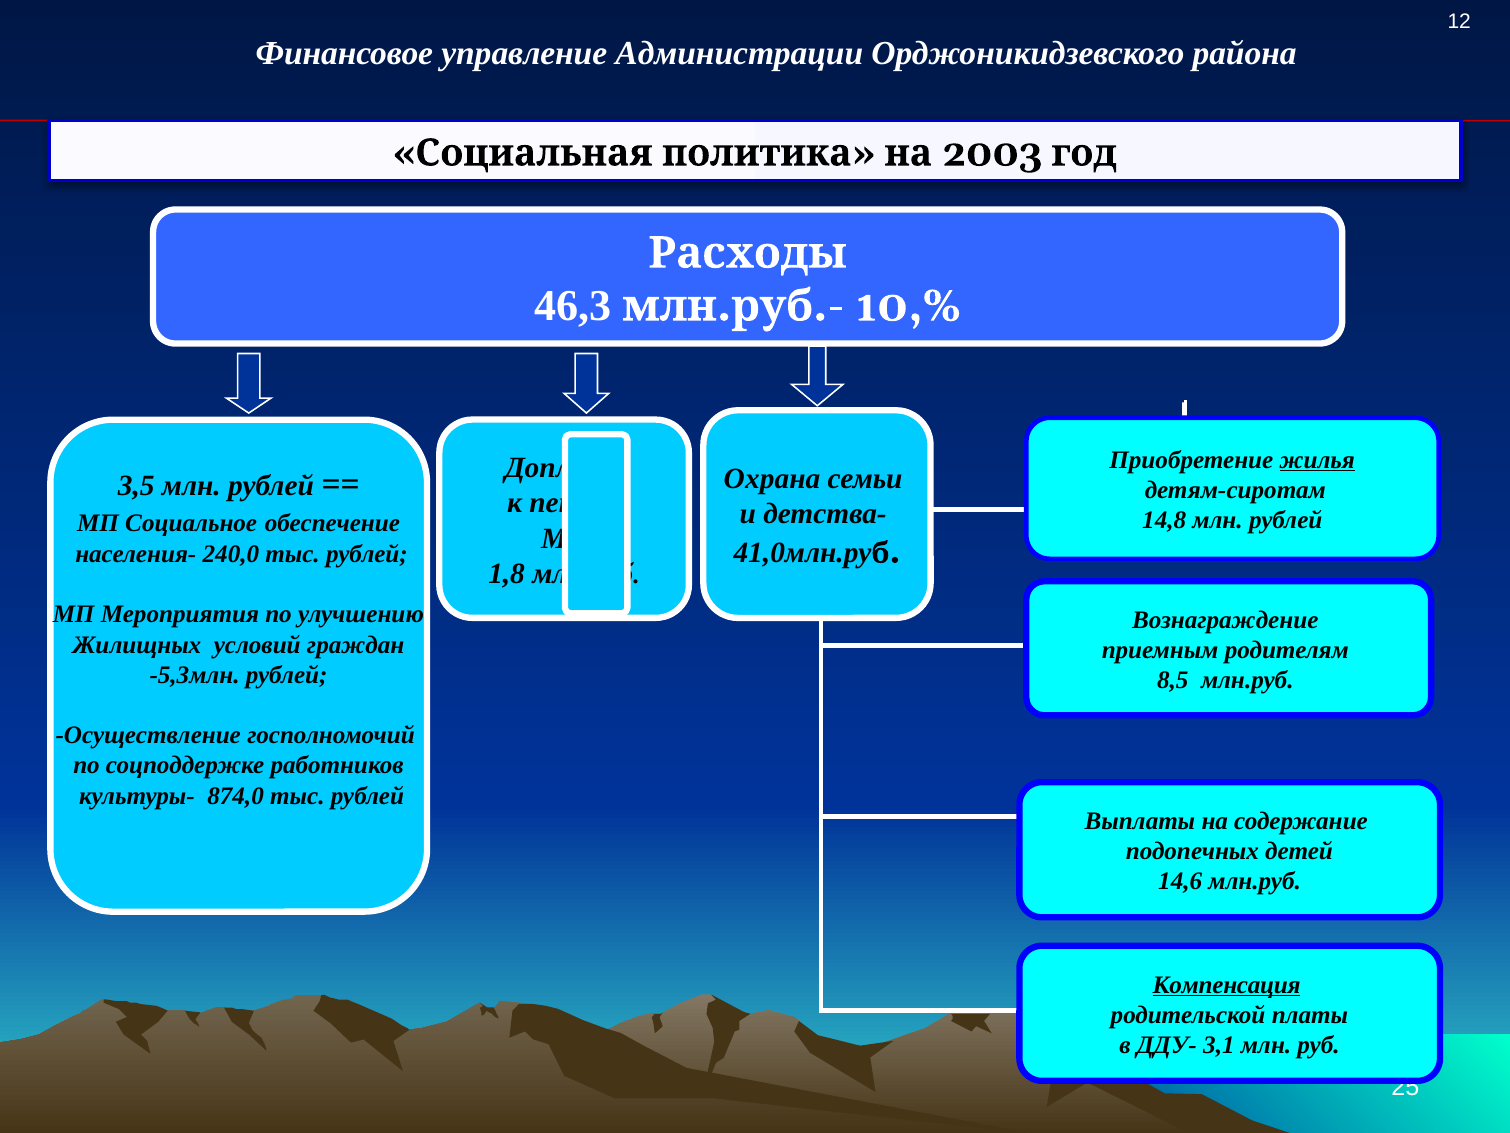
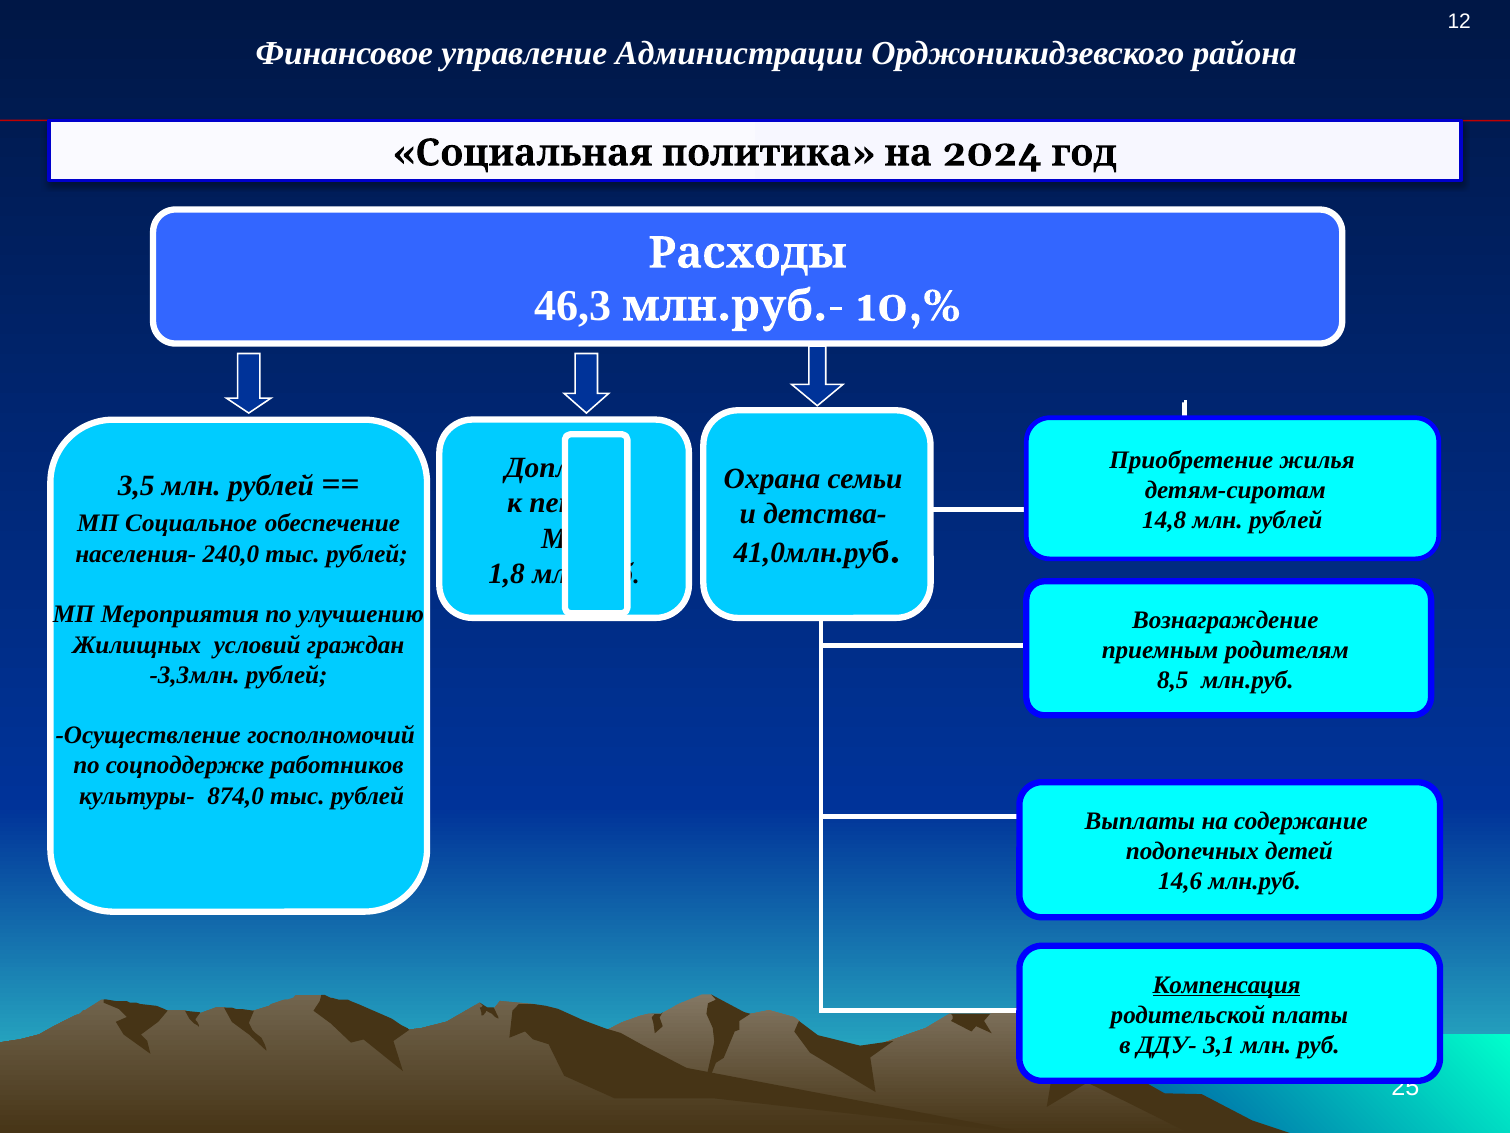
2003: 2003 -> 2024 (992, 153)
жилья underline: present -> none (1317, 460)
-5,3млн: -5,3млн -> -3,3млн (195, 675)
